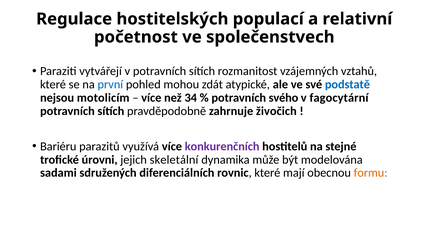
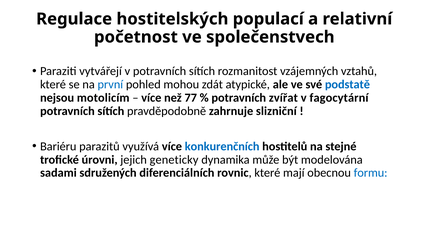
34: 34 -> 77 (191, 98)
svého: svého -> zvířat (283, 98)
živočich: živočich -> slizniční (276, 111)
konkurenčních colour: purple -> blue (222, 147)
skeletální: skeletální -> geneticky (174, 160)
formu colour: orange -> blue (371, 173)
